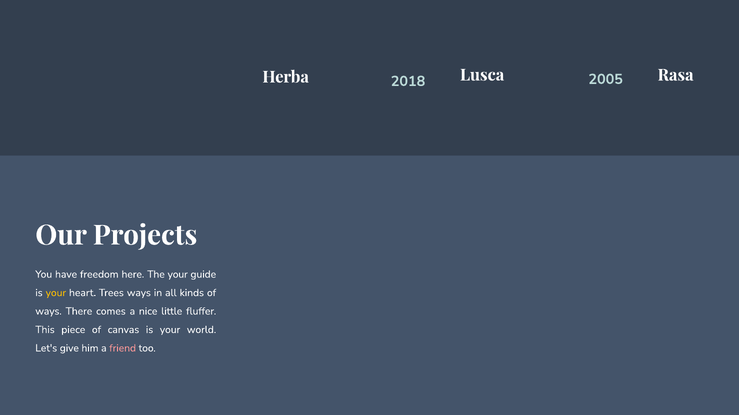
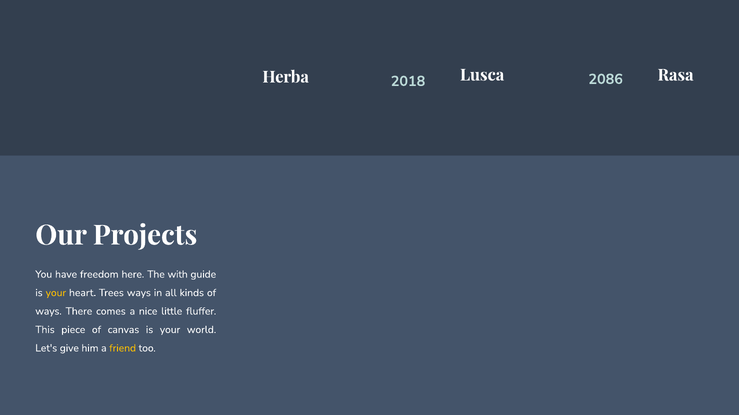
2005: 2005 -> 2086 (606, 79)
The your: your -> with (178, 275)
friend colour: pink -> yellow (123, 349)
